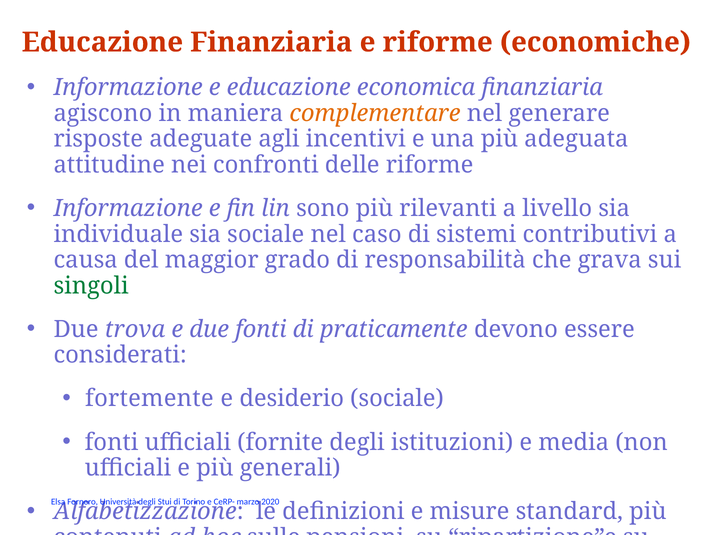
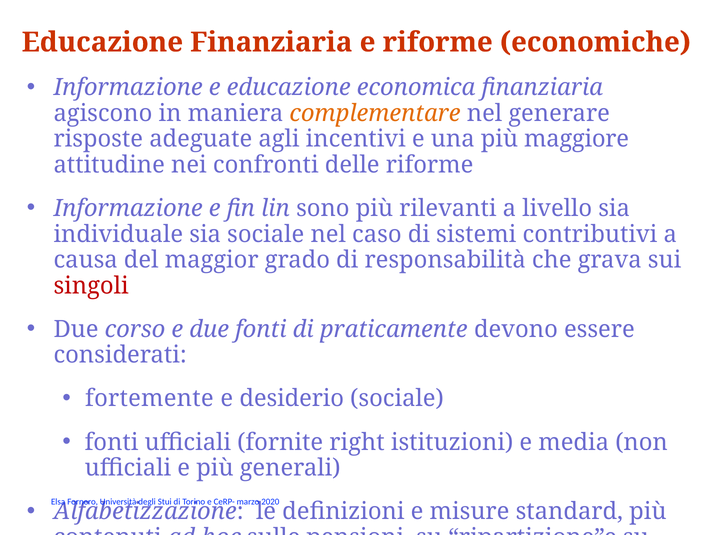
adeguata: adeguata -> maggiore (577, 139)
singoli colour: green -> red (91, 286)
trova: trova -> corso (135, 329)
fornite degli: degli -> right (357, 442)
